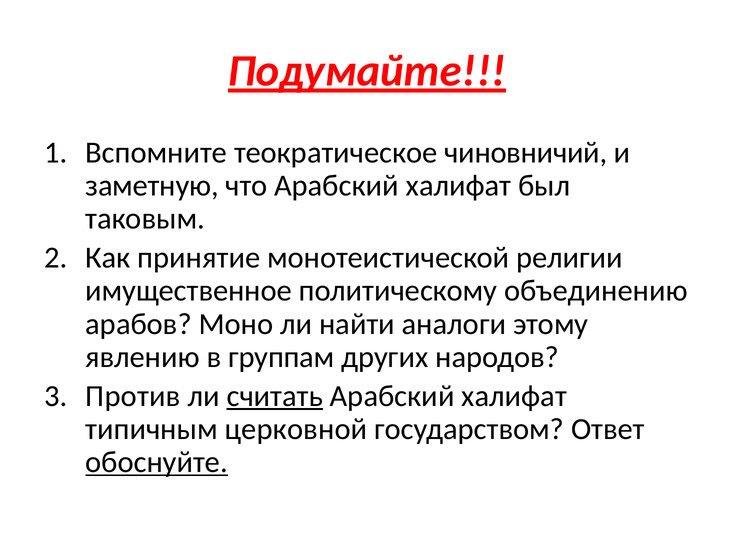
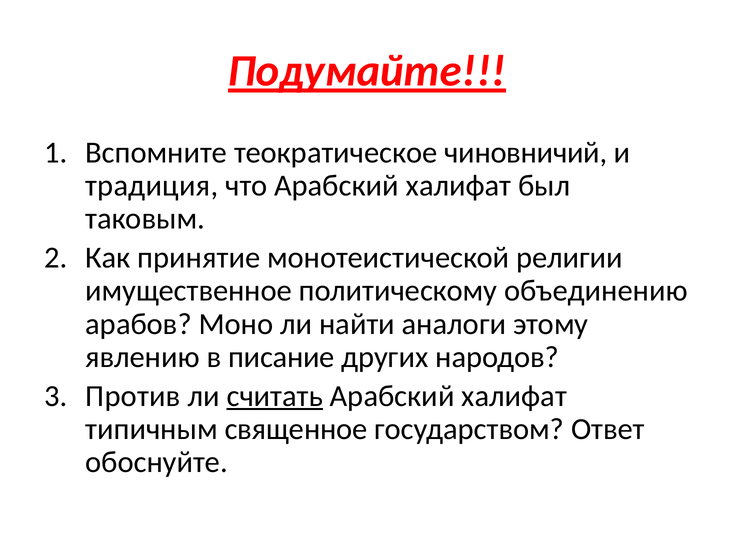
заметную: заметную -> традиция (152, 186)
группам: группам -> писание (281, 357)
церковной: церковной -> священное (296, 429)
обоснуйте underline: present -> none (157, 462)
